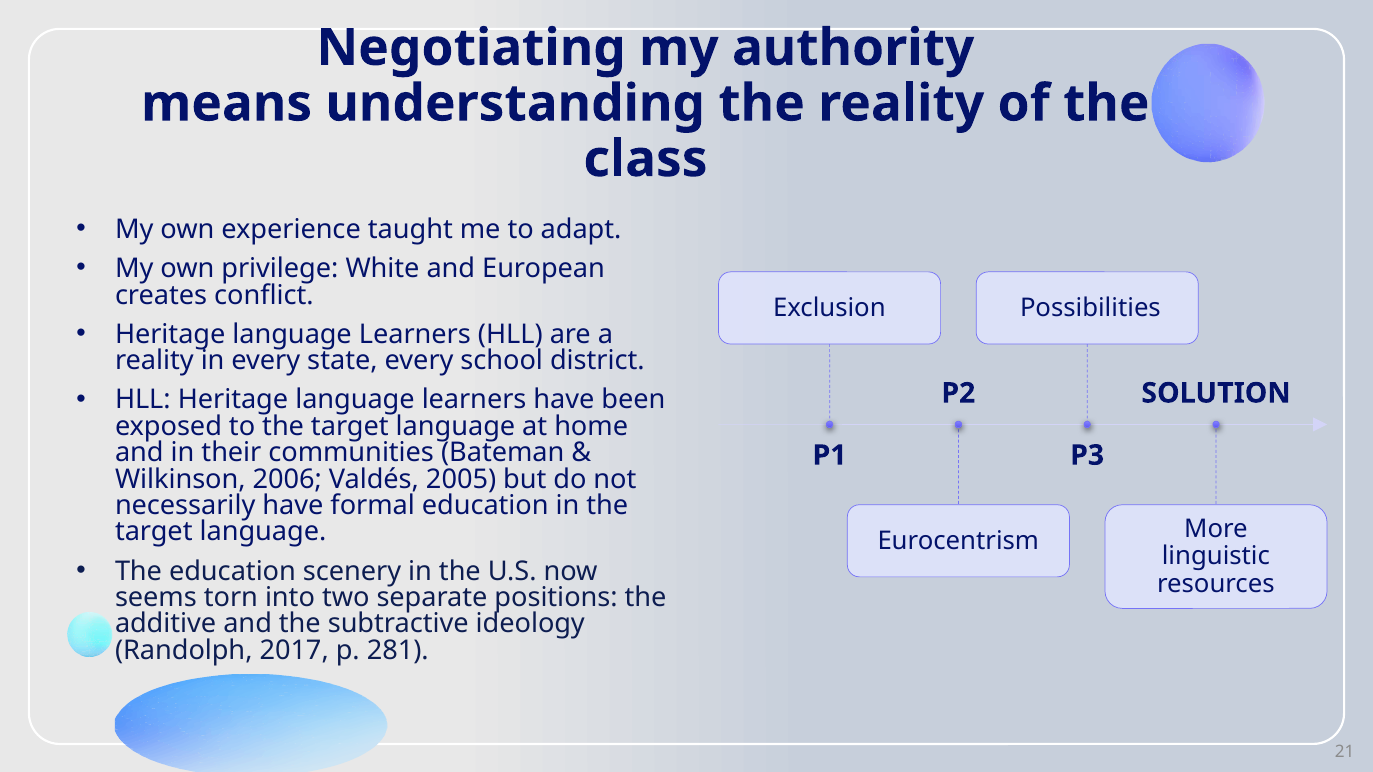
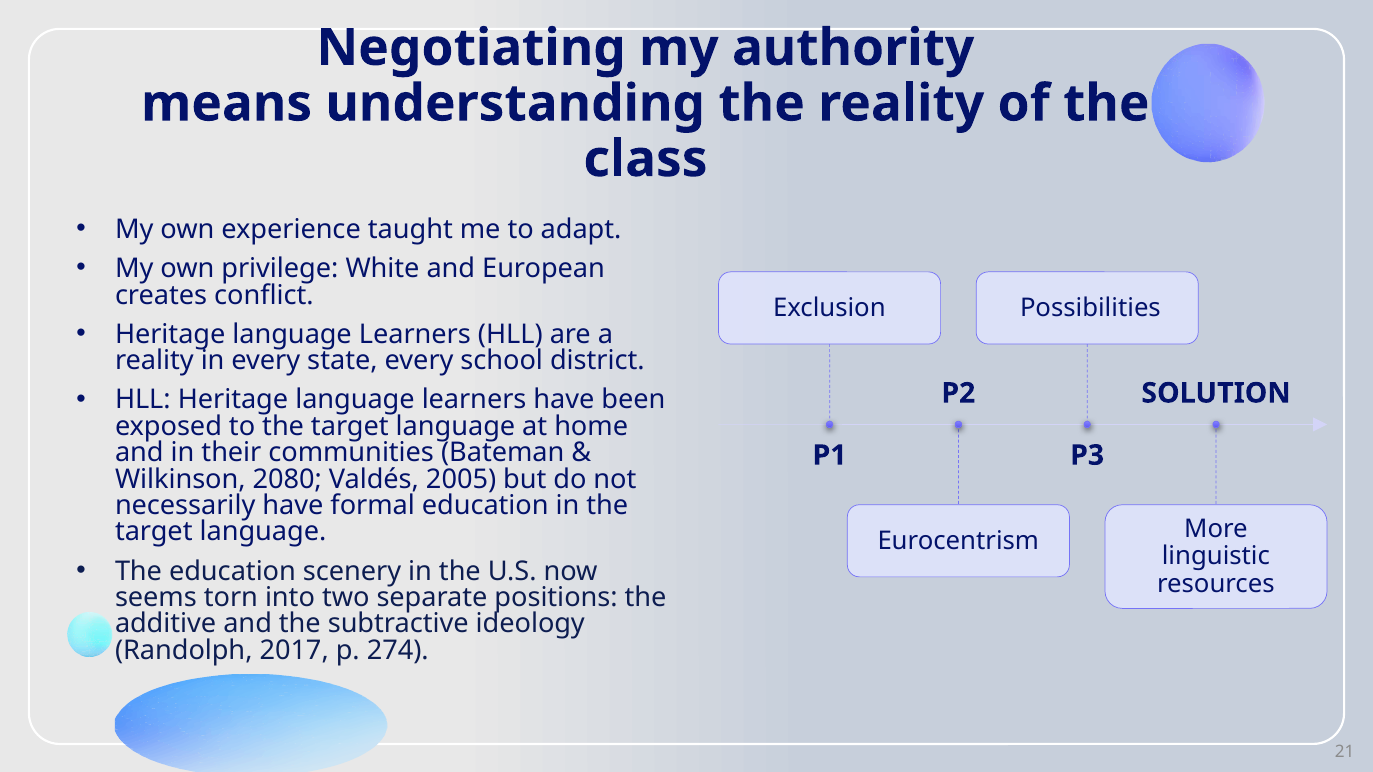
2006: 2006 -> 2080 (287, 479)
281: 281 -> 274 (398, 650)
